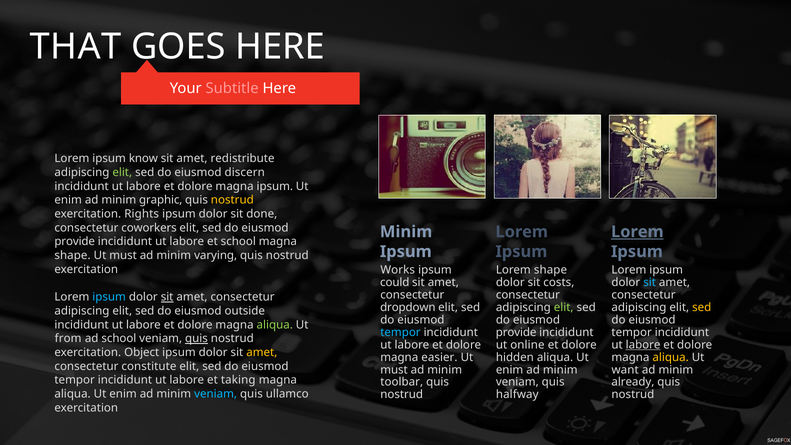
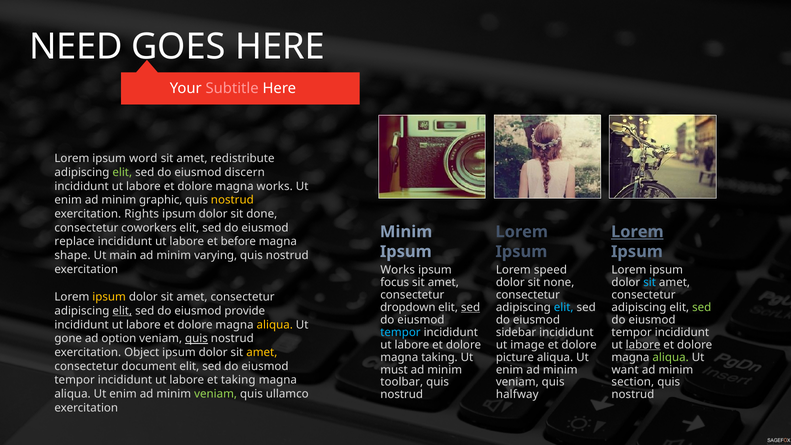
THAT: THAT -> NEED (76, 47)
know: know -> word (143, 158)
magna ipsum: ipsum -> works (275, 186)
provide: provide -> replace (75, 242)
et school: school -> before (238, 242)
must: must -> main (123, 255)
Lorem shape: shape -> speed (550, 270)
could: could -> focus (395, 282)
costs: costs -> none (559, 282)
ipsum colour: light blue -> yellow (109, 297)
sit underline: present -> none (167, 297)
sed underline: none -> present (471, 307)
elit colour: light green -> light blue (564, 307)
sed colour: yellow -> light green (702, 307)
elit underline: none -> present (122, 311)
outside: outside -> provide (245, 311)
aliqua colour: light green -> yellow (275, 325)
provide: provide -> sidebar (516, 332)
from: from -> gone (68, 339)
ad school: school -> option (119, 339)
online: online -> image (527, 345)
magna easier: easier -> taking (440, 357)
hidden: hidden -> picture (515, 357)
aliqua colour: yellow -> light green (671, 357)
constitute: constitute -> document (149, 366)
already: already -> section (633, 382)
veniam colour: light blue -> light green (216, 394)
